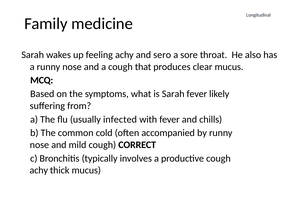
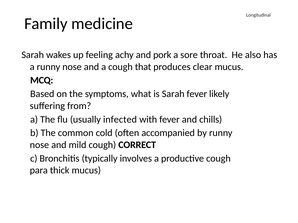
sero: sero -> pork (162, 55)
achy: achy -> para (39, 171)
